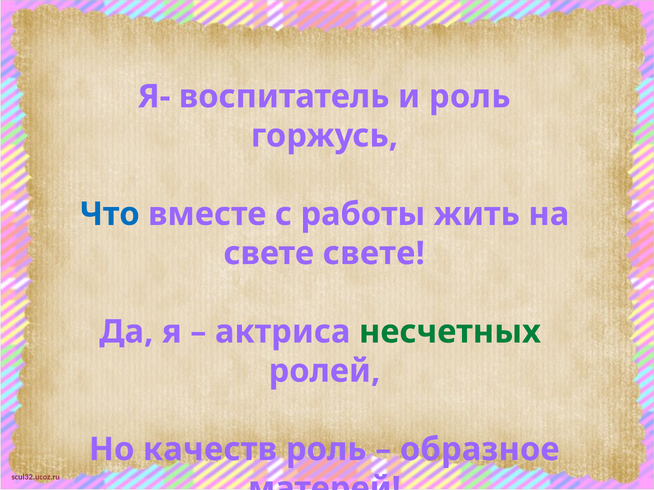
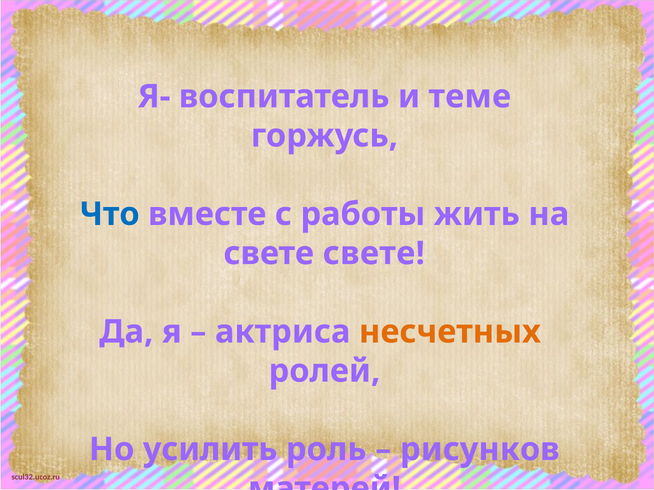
и роль: роль -> теме (470, 97)
несчетных colour: green -> orange (450, 332)
качеств: качеств -> усилить (210, 450)
образное: образное -> рисунков (480, 450)
